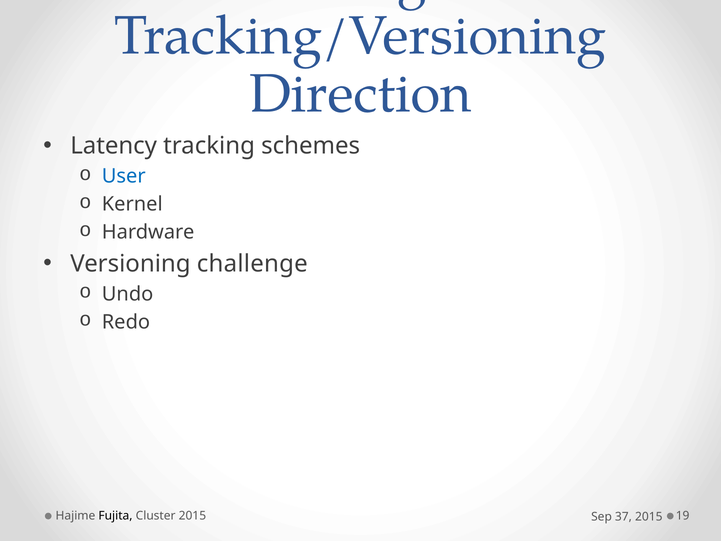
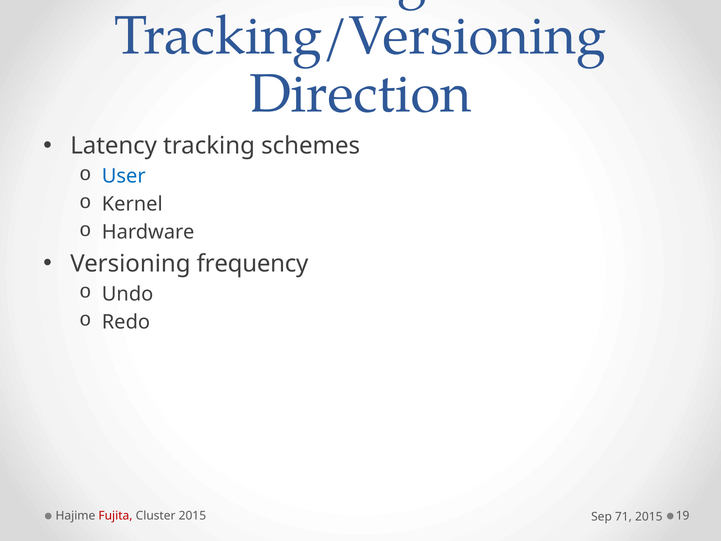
challenge: challenge -> frequency (253, 264)
Fujita colour: black -> red (115, 515)
37: 37 -> 71 (623, 516)
